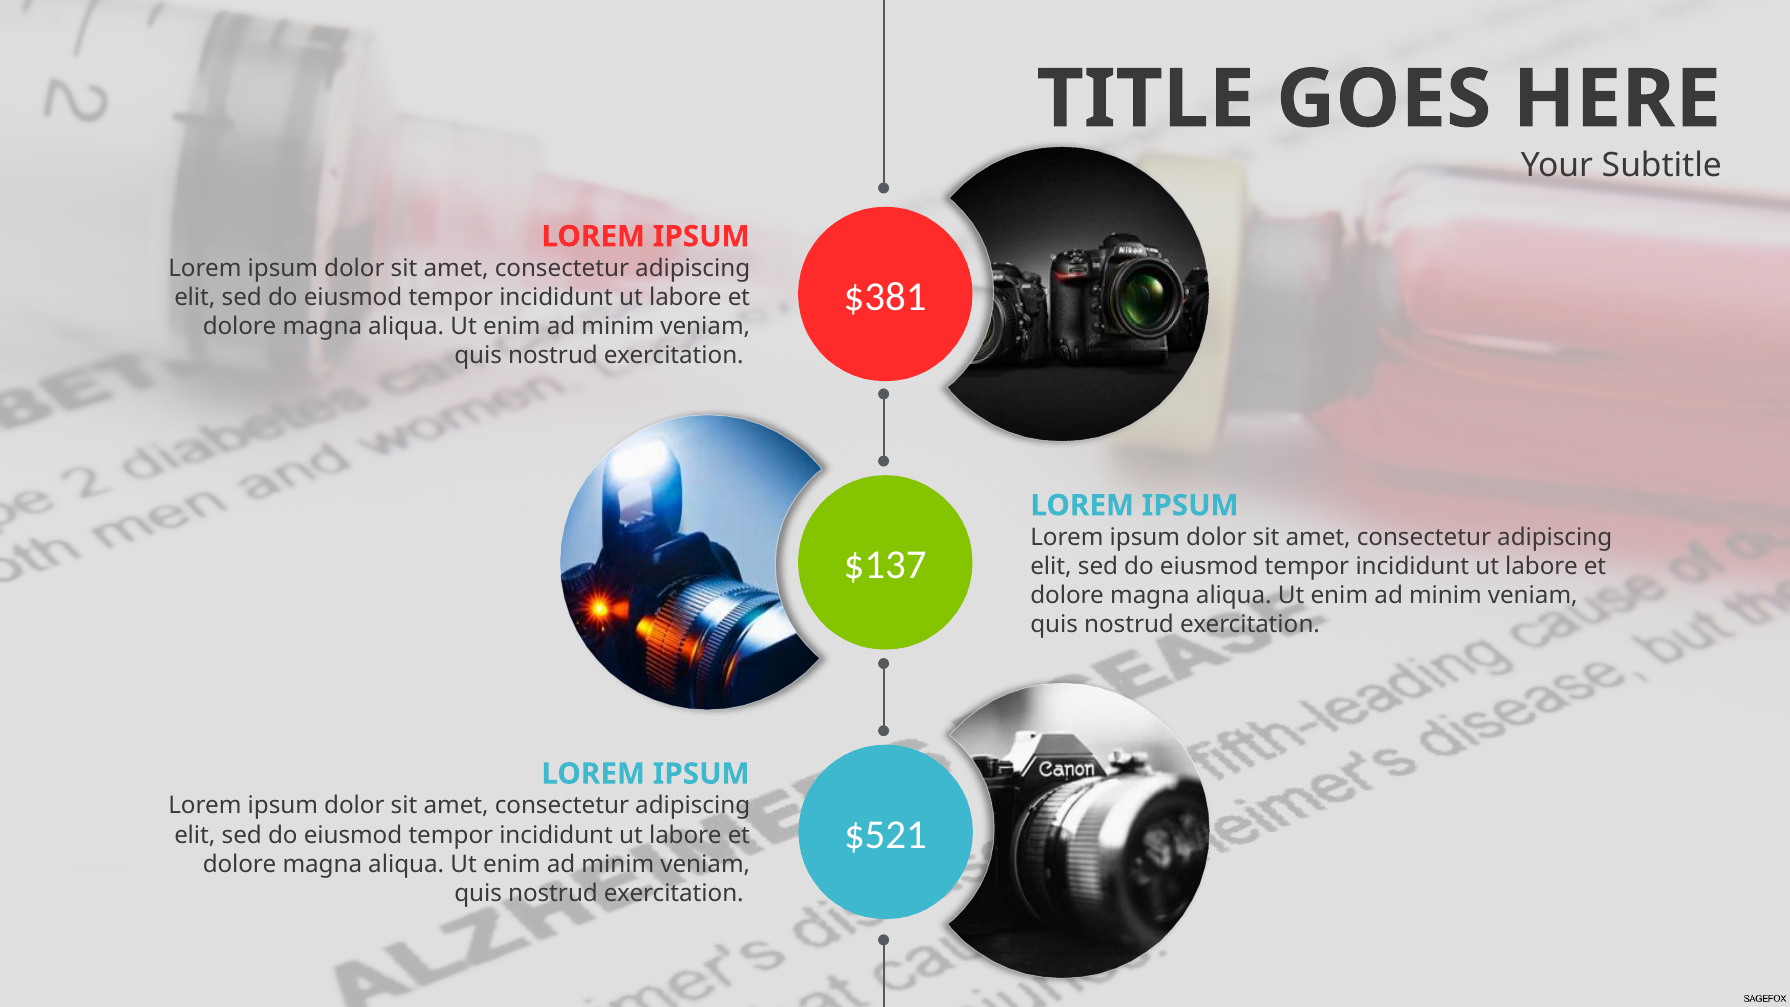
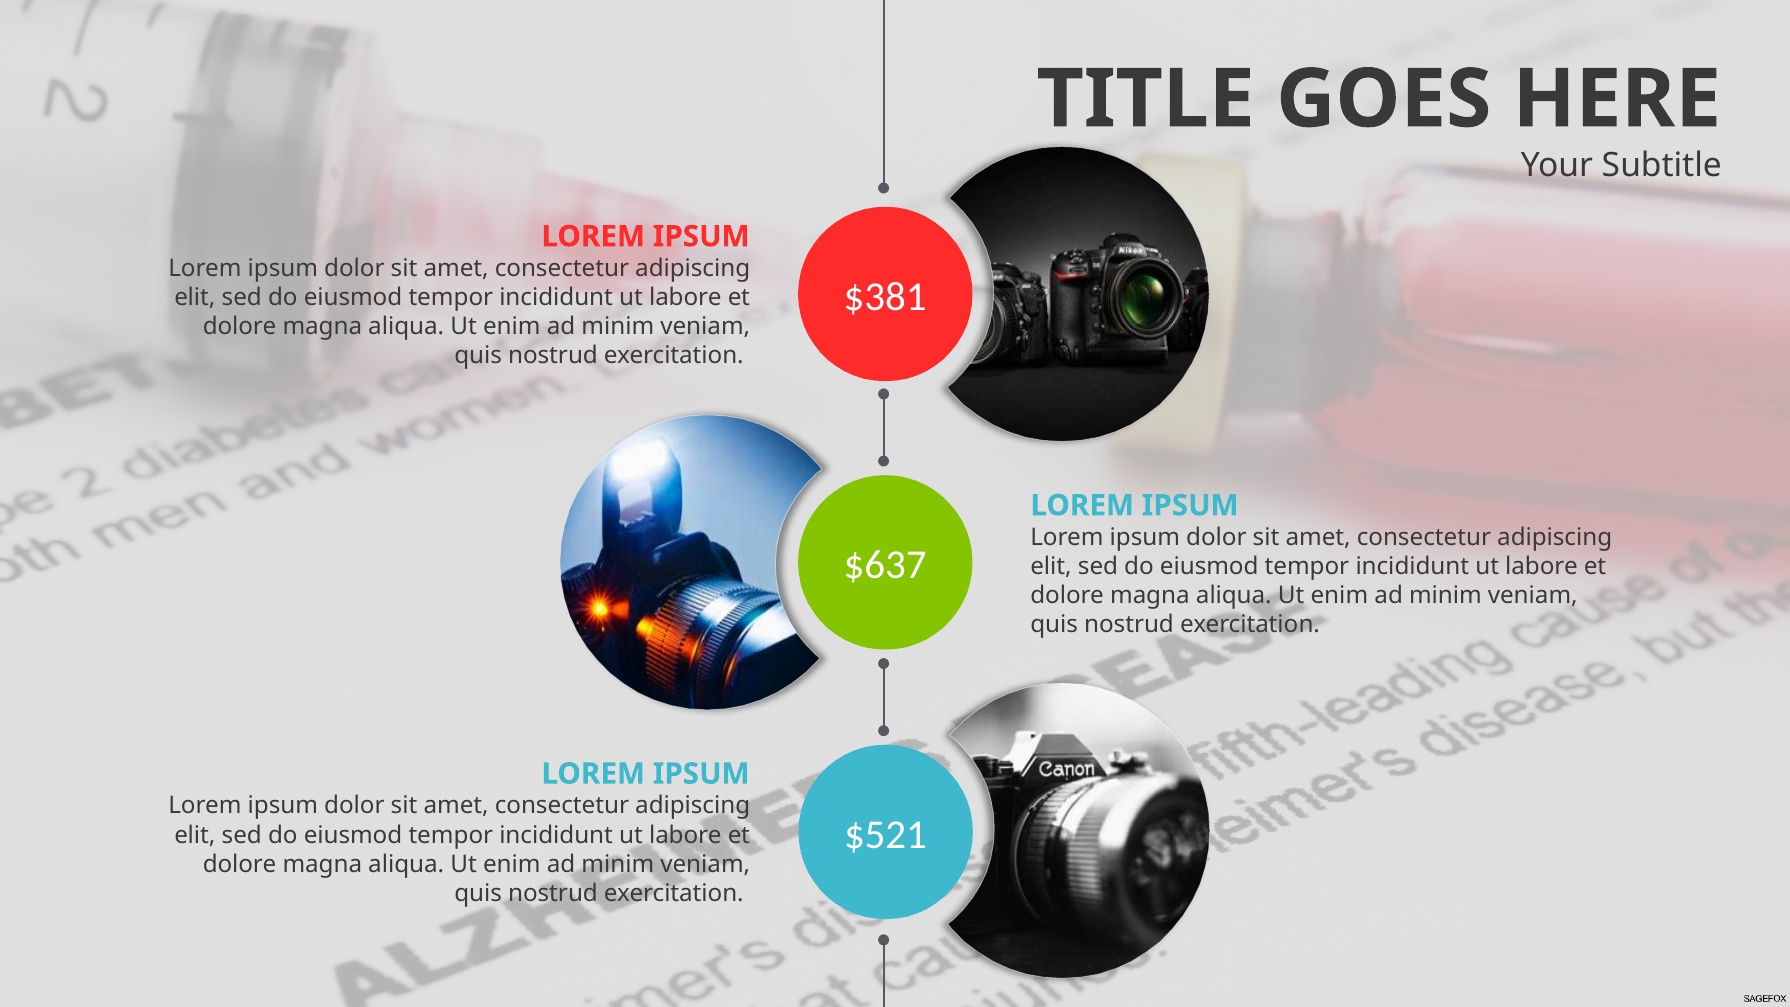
$137: $137 -> $637 (885, 565)
